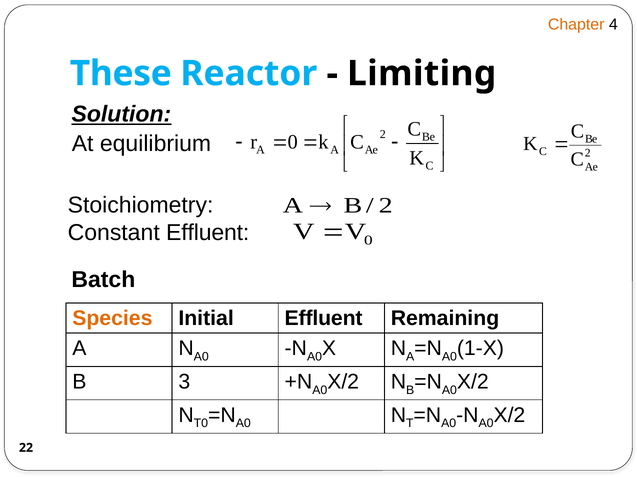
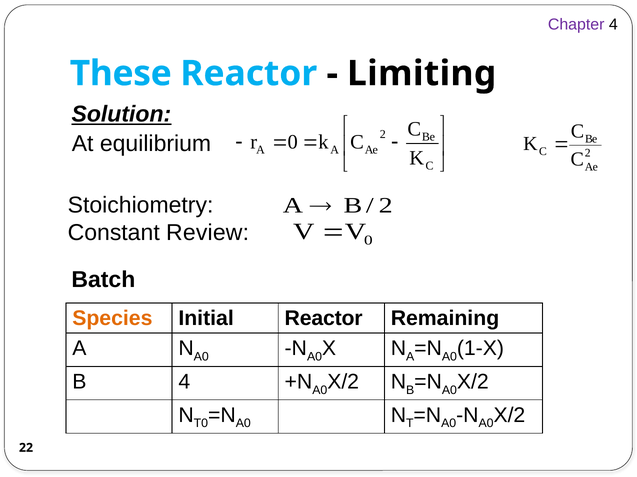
Chapter colour: orange -> purple (576, 25)
Constant Effluent: Effluent -> Review (208, 233)
Initial Effluent: Effluent -> Reactor (324, 319)
B 3: 3 -> 4 (184, 382)
